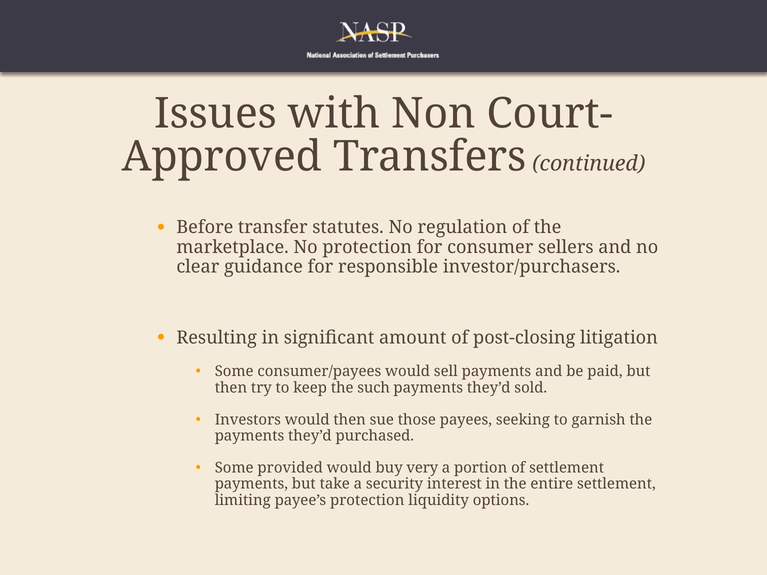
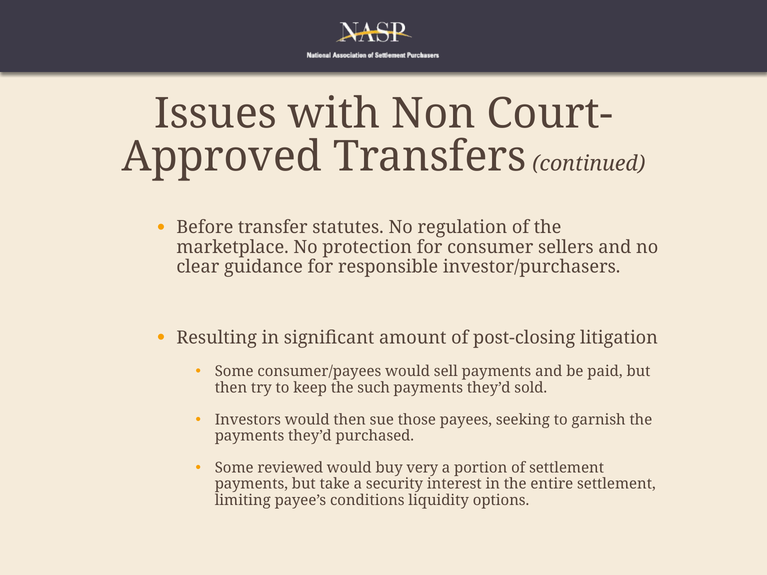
provided: provided -> reviewed (290, 468)
payee’s protection: protection -> conditions (367, 500)
